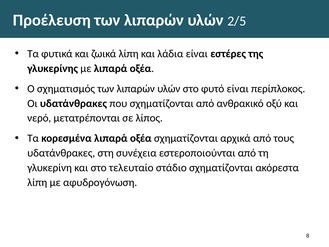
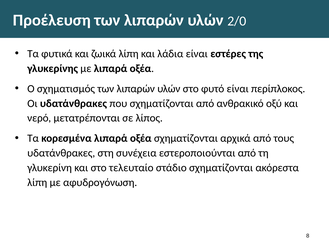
2/5: 2/5 -> 2/0 (237, 21)
